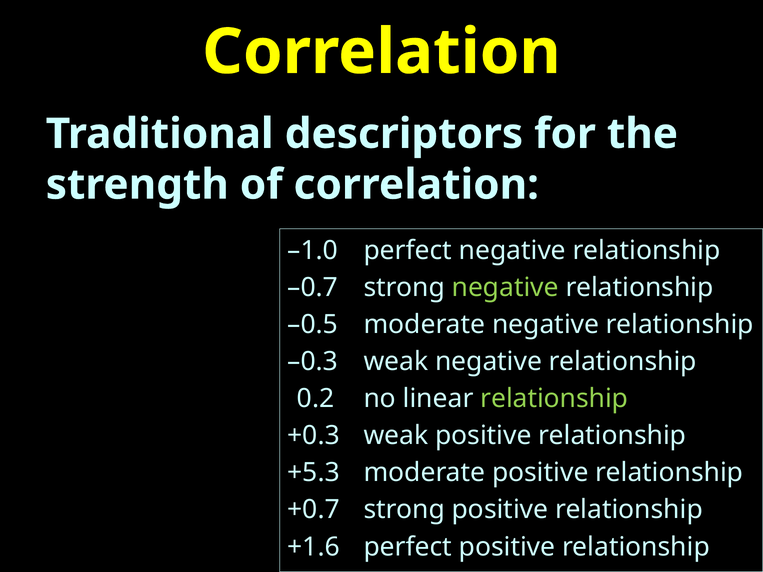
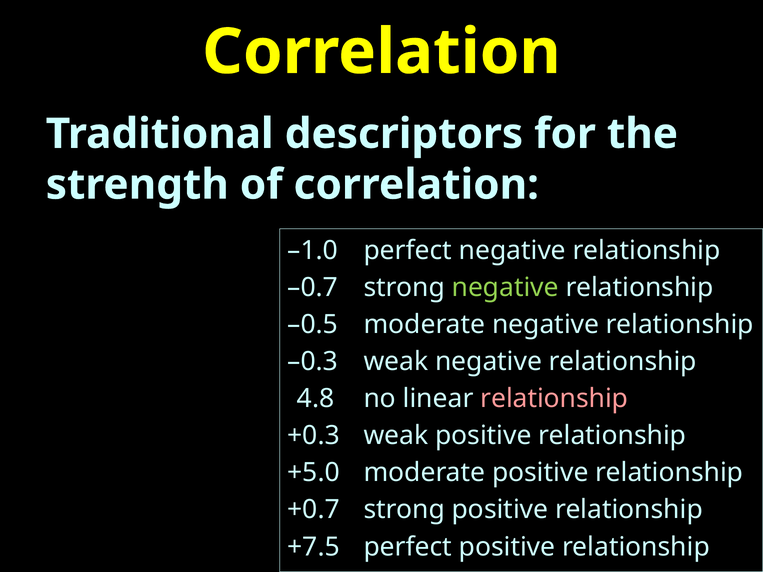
0.2: 0.2 -> 4.8 (316, 399)
relationship colour: light green -> pink (554, 399)
+5.3: +5.3 -> +5.0 (314, 473)
+1.6: +1.6 -> +7.5 (314, 547)
